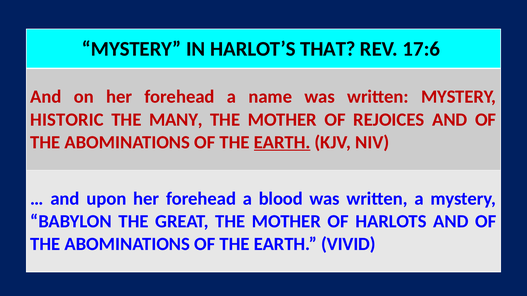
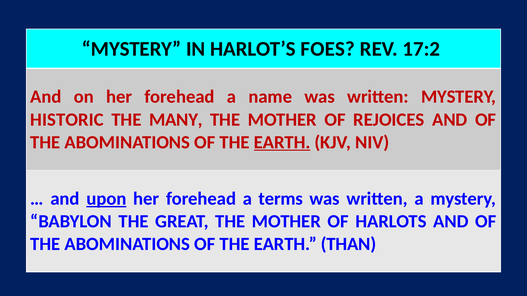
THAT: THAT -> FOES (328, 49)
17:6: 17:6 -> 17:2 (421, 49)
upon underline: none -> present (106, 199)
blood: blood -> terms (281, 199)
VIVID: VIVID -> THAN (349, 244)
